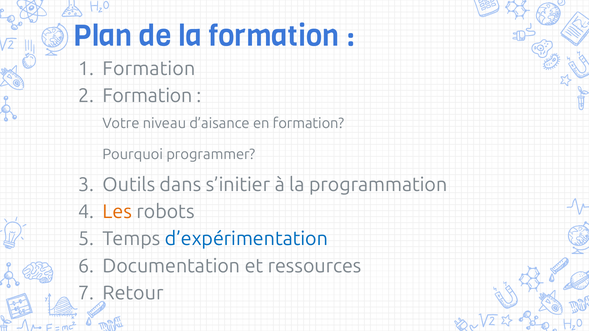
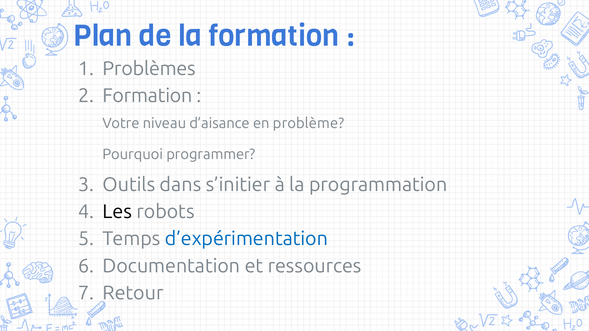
Formation: Formation -> Problèmes (149, 69)
en formation: formation -> problème (308, 124)
Les colour: orange -> black (117, 212)
